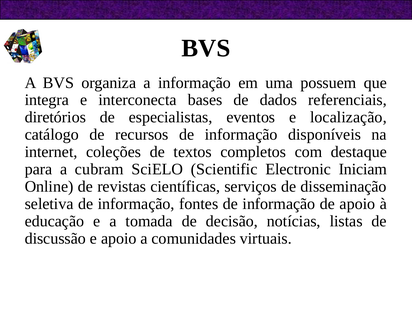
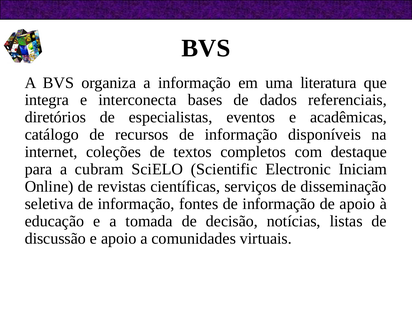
possuem: possuem -> literatura (328, 83)
localização: localização -> acadêmicas (348, 117)
